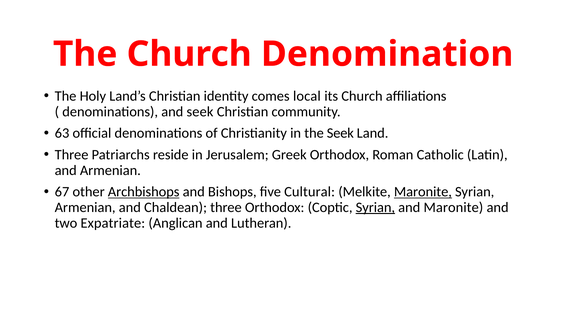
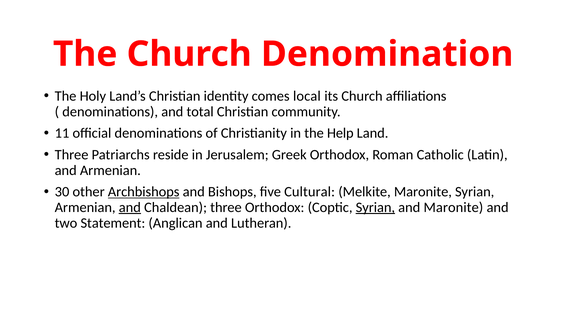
and seek: seek -> total (200, 112)
63: 63 -> 11 (62, 133)
the Seek: Seek -> Help (340, 133)
67: 67 -> 30 (62, 192)
Maronite underline: present -> none (423, 192)
and underline: none -> present (130, 207)
Expatriate: Expatriate -> Statement (113, 223)
